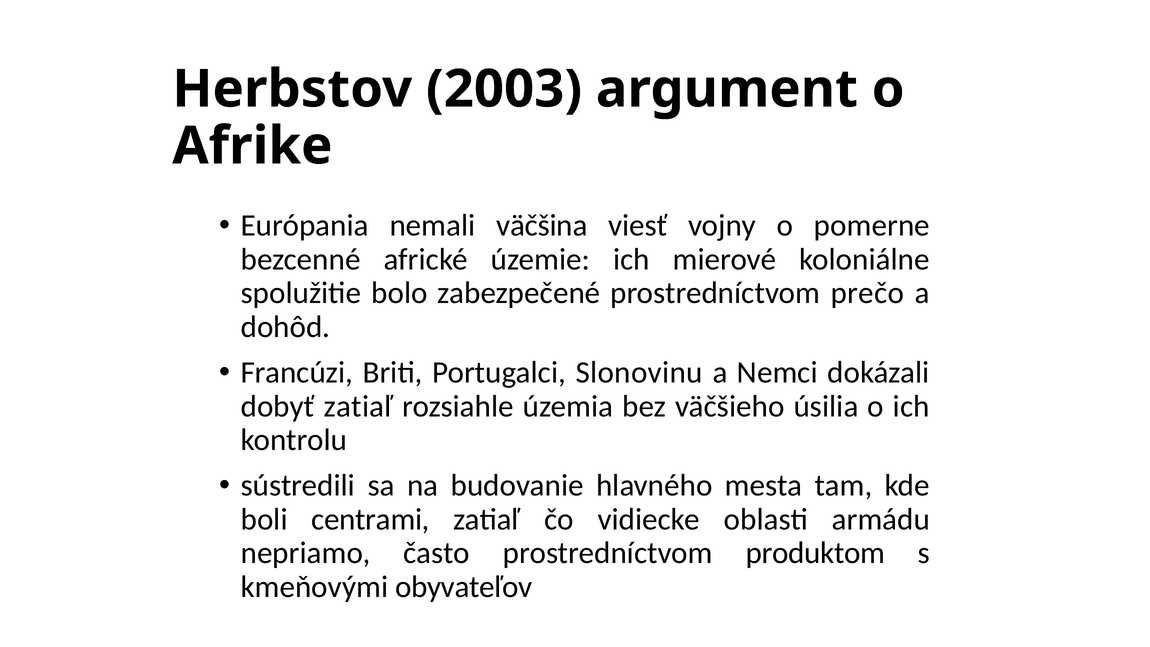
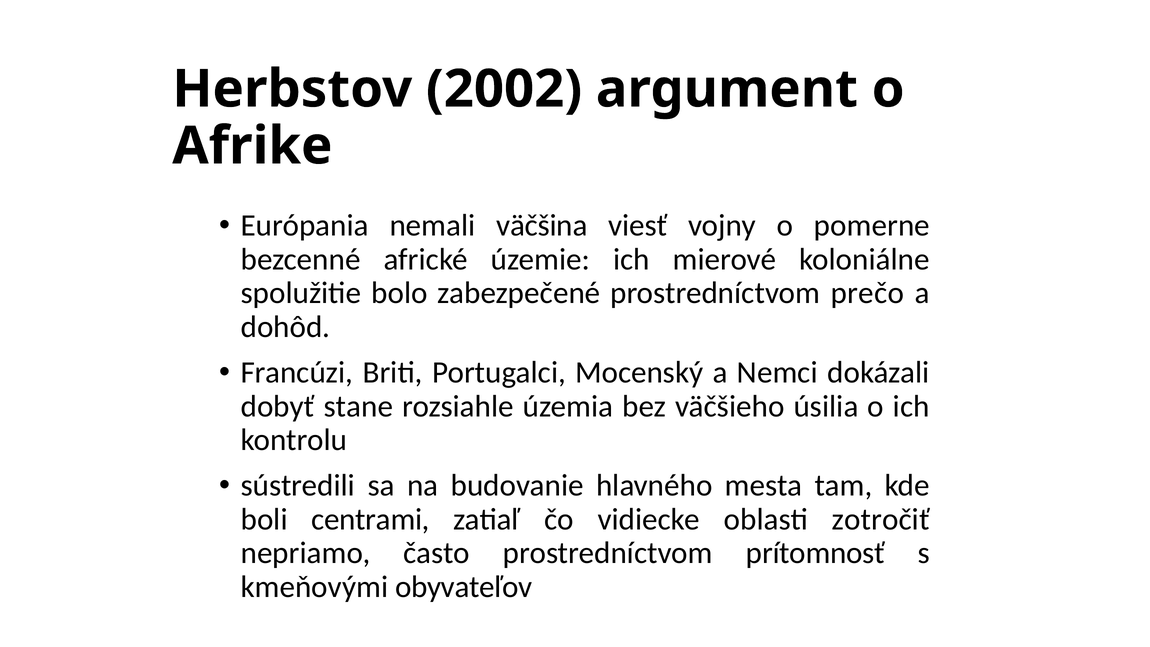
2003: 2003 -> 2002 (504, 89)
Slonovinu: Slonovinu -> Mocenský (639, 372)
dobyť zatiaľ: zatiaľ -> stane (358, 406)
armádu: armádu -> zotročiť (881, 519)
produktom: produktom -> prítomnosť (815, 553)
